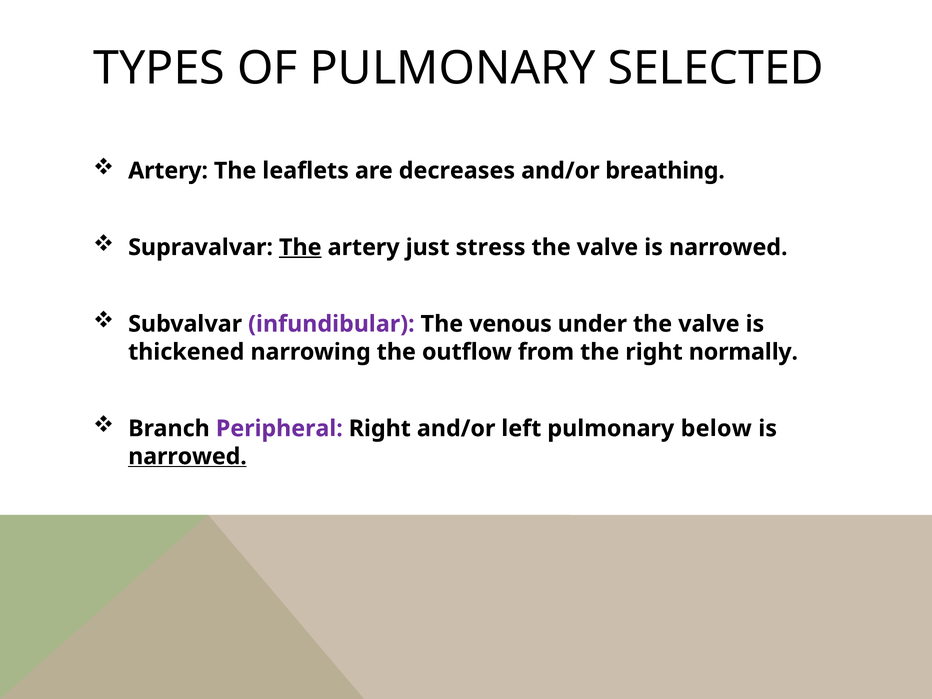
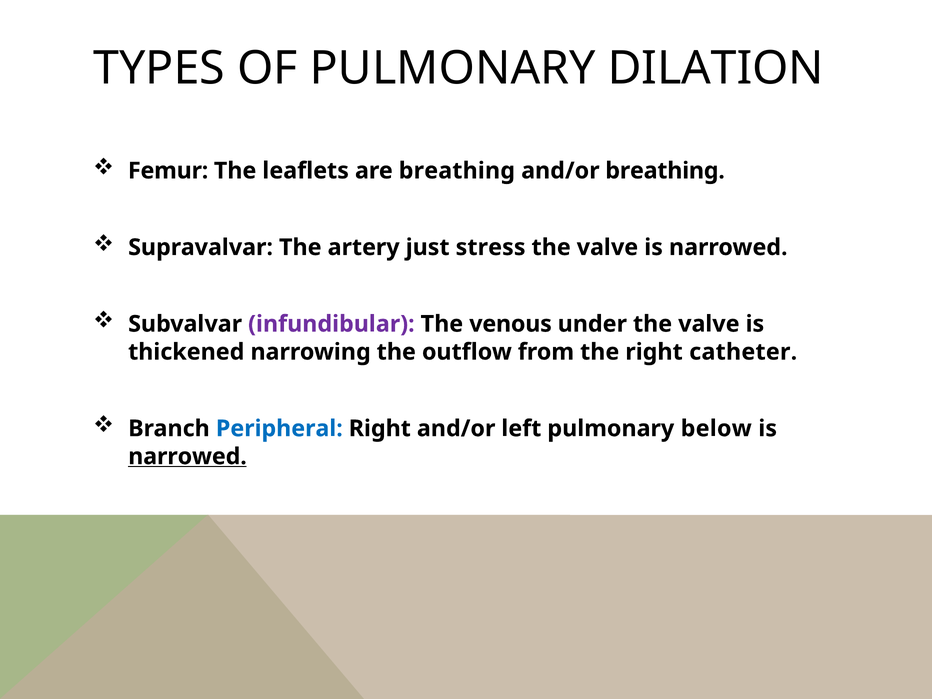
SELECTED: SELECTED -> DILATION (716, 68)
Artery: Artery -> Femur (168, 171)
are decreases: decreases -> breathing (457, 171)
The underline: present -> none (300, 247)
normally: normally -> catheter (743, 352)
Peripheral colour: purple -> blue (279, 429)
